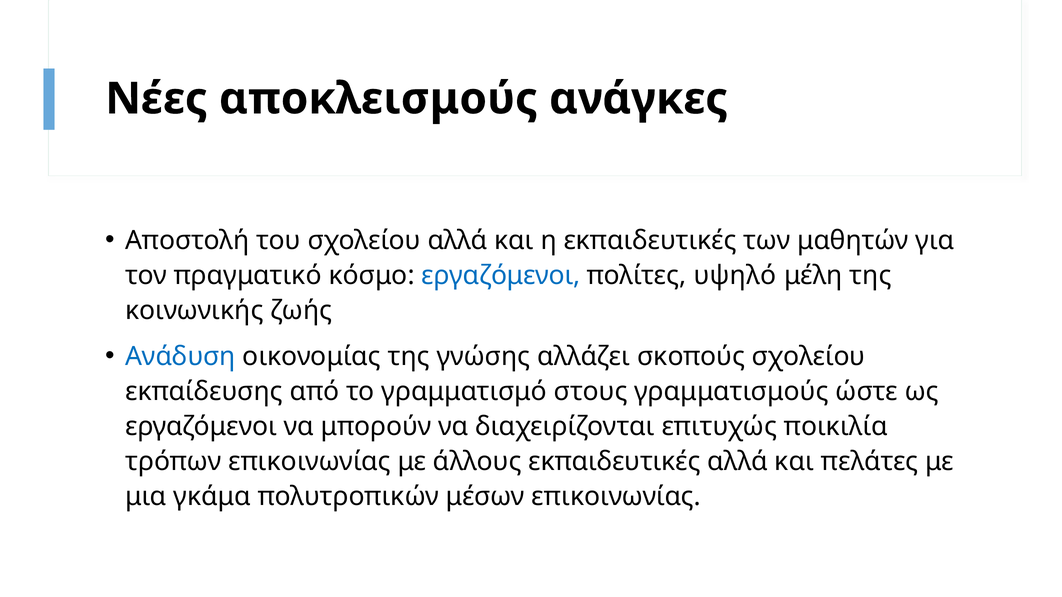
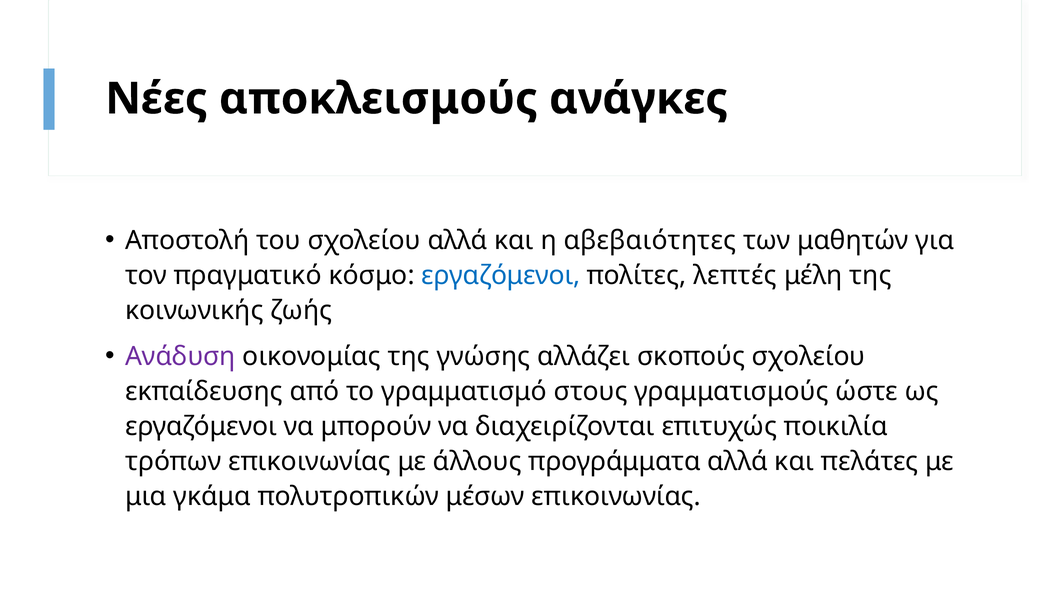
η εκπαιδευτικές: εκπαιδευτικές -> αβεβαιότητες (650, 241)
υψηλό: υψηλό -> λεπτές (735, 276)
Ανάδυση colour: blue -> purple (180, 357)
άλλους εκπαιδευτικές: εκπαιδευτικές -> προγράμματα (615, 462)
